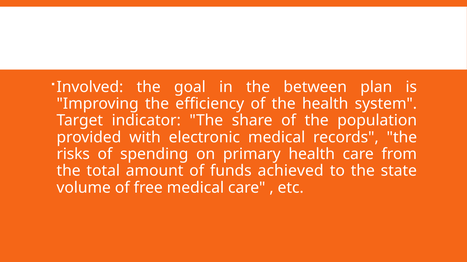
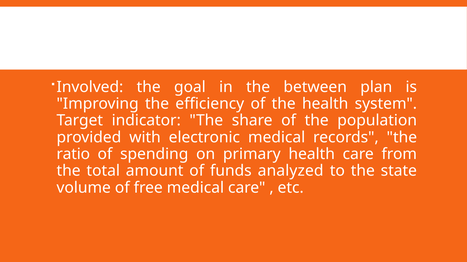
risks: risks -> ratio (73, 154)
achieved: achieved -> analyzed (291, 171)
